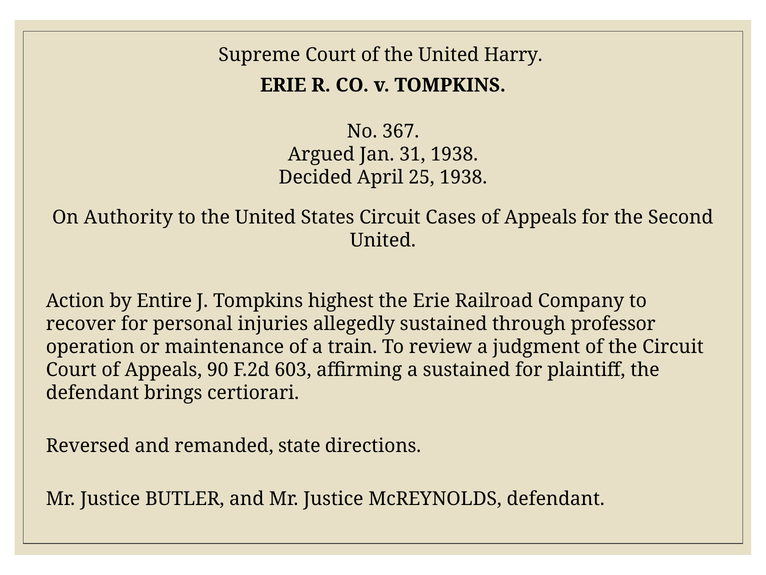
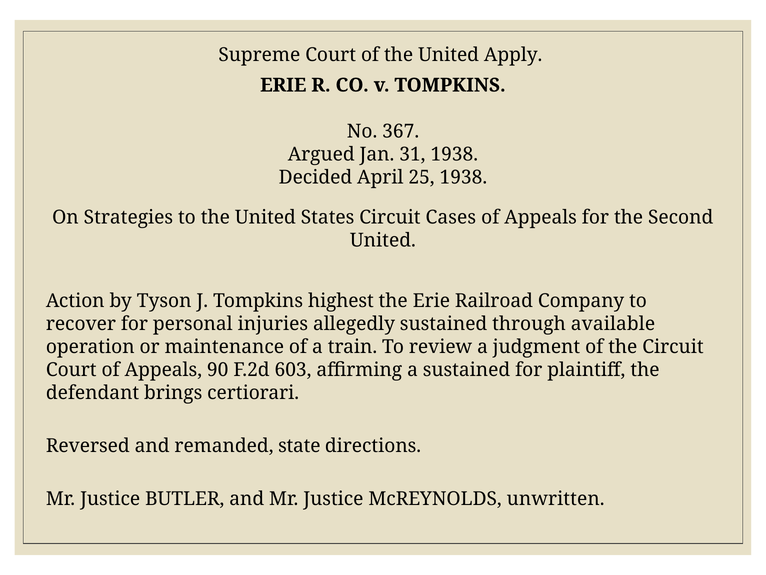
Harry: Harry -> Apply (513, 55)
Authority: Authority -> Strategies (128, 217)
Entire: Entire -> Tyson (164, 300)
professor: professor -> available (613, 323)
McREYNOLDS defendant: defendant -> unwritten (556, 499)
